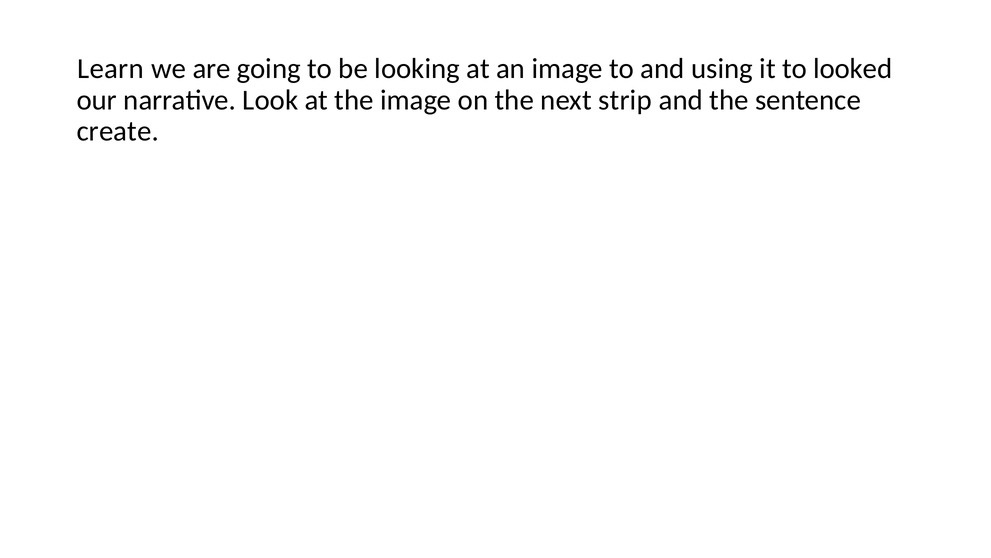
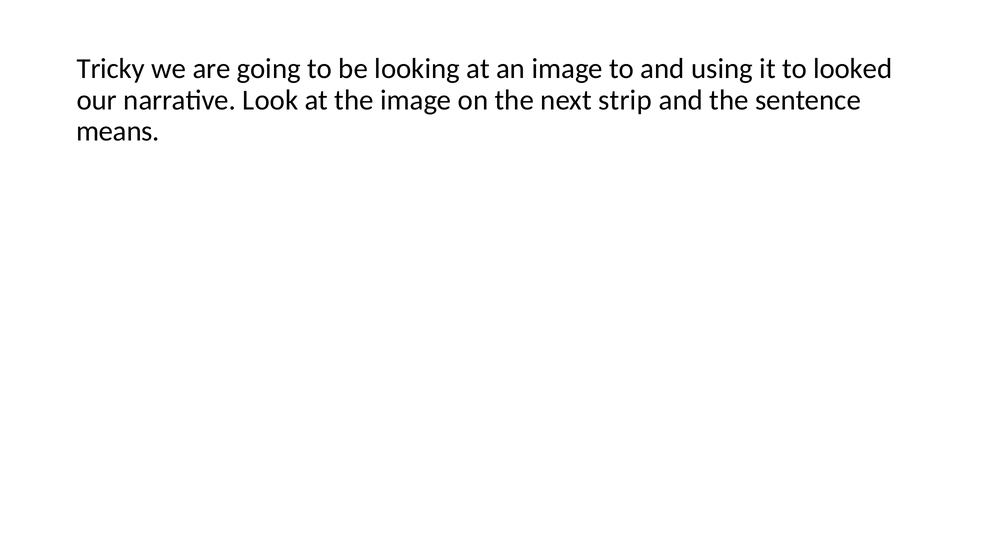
Learn: Learn -> Tricky (111, 69)
create: create -> means (118, 131)
